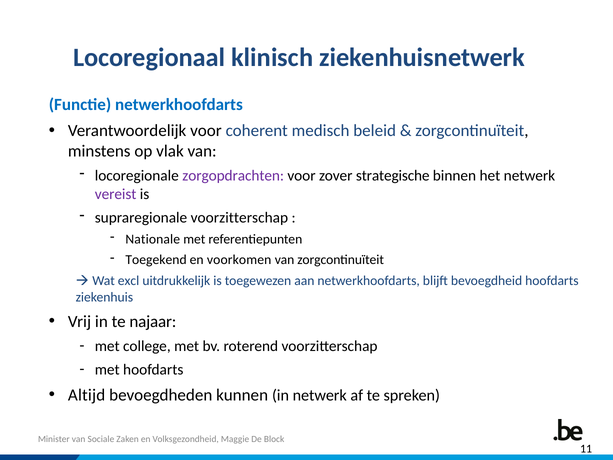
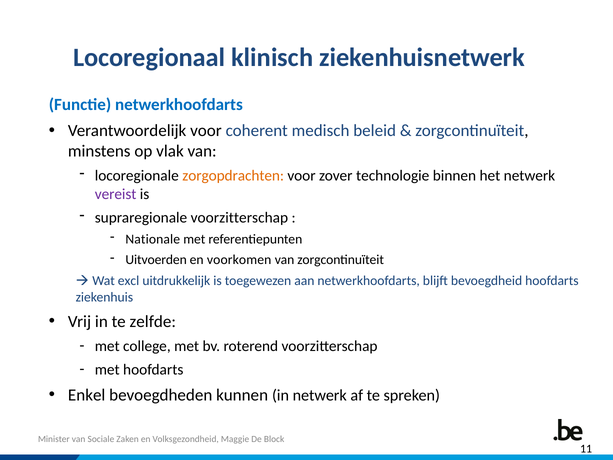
zorgopdrachten colour: purple -> orange (233, 175)
strategische: strategische -> technologie (393, 175)
Toegekend: Toegekend -> Uitvoerden (156, 260)
najaar: najaar -> zelfde (153, 322)
Altijd: Altijd -> Enkel (87, 395)
